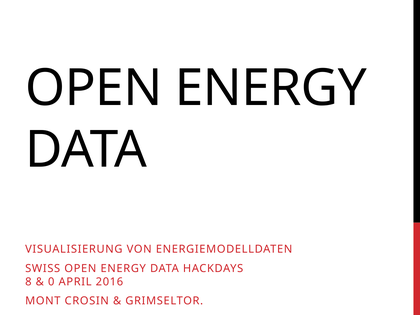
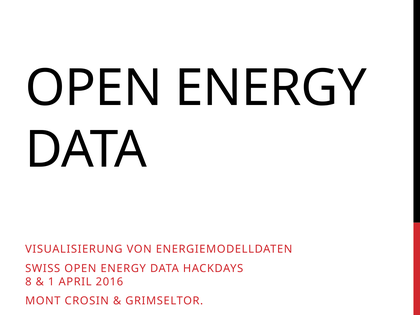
0: 0 -> 1 (51, 282)
